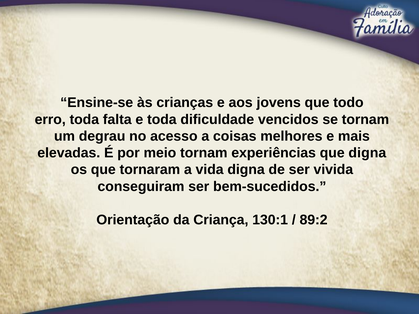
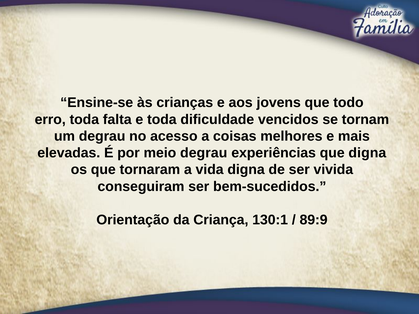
meio tornam: tornam -> degrau (204, 153)
89:2: 89:2 -> 89:9 (314, 220)
